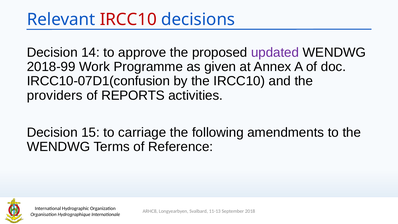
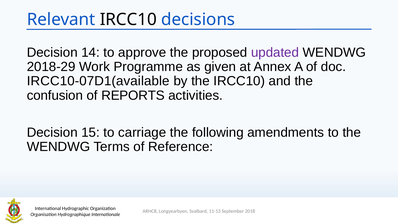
IRCC10 colour: red -> black (128, 20)
2018-99: 2018-99 -> 2018-29 (51, 67)
IRCC10-07D1(confusion: IRCC10-07D1(confusion -> IRCC10-07D1(available (98, 81)
providers: providers -> confusion (55, 95)
